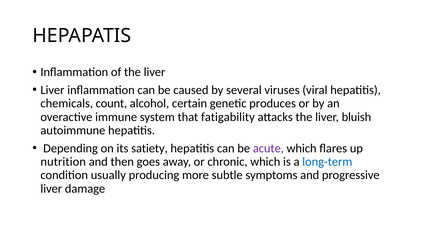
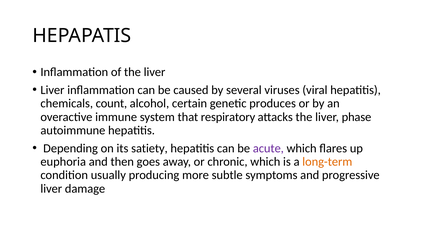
fatigability: fatigability -> respiratory (228, 117)
bluish: bluish -> phase (356, 117)
nutrition: nutrition -> euphoria (63, 161)
long-term colour: blue -> orange (327, 161)
